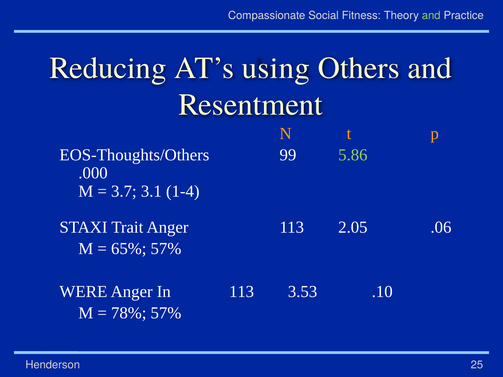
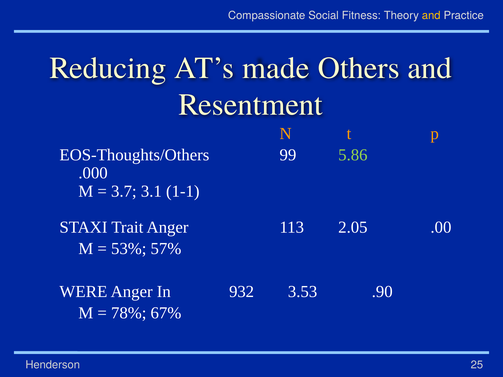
and colour: light green -> yellow (431, 15)
using: using -> made (276, 68)
1-4: 1-4 -> 1-1 (183, 191)
.06: .06 -> .00 (441, 228)
65%: 65% -> 53% (129, 249)
In 113: 113 -> 932 (242, 292)
.10: .10 -> .90 (382, 292)
78% 57%: 57% -> 67% (166, 313)
